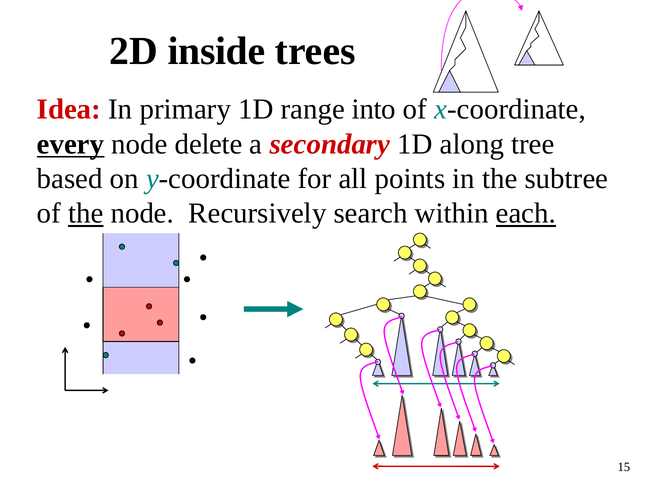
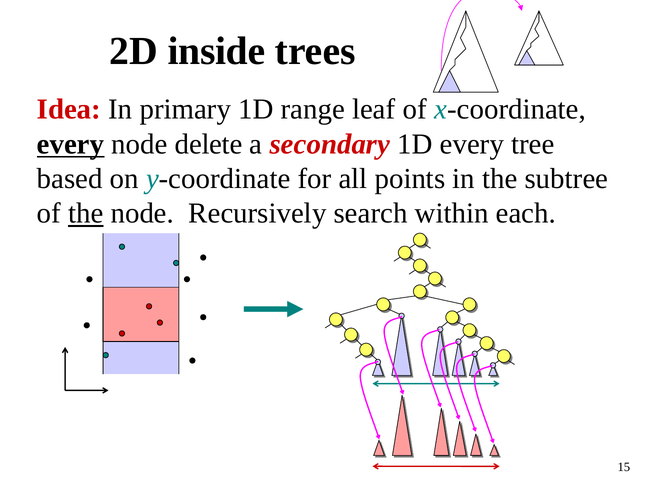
into: into -> leaf (374, 109)
1D along: along -> every (472, 144)
each underline: present -> none (526, 213)
